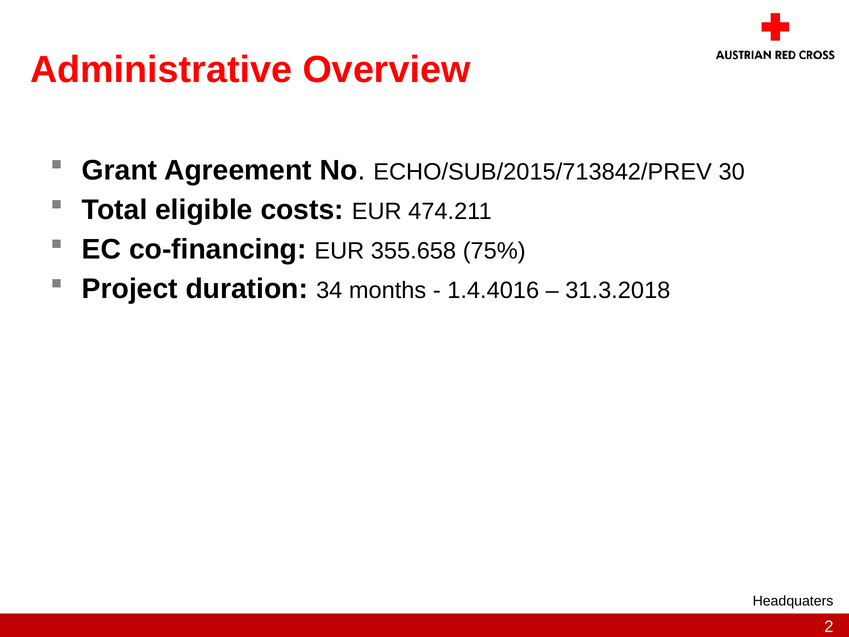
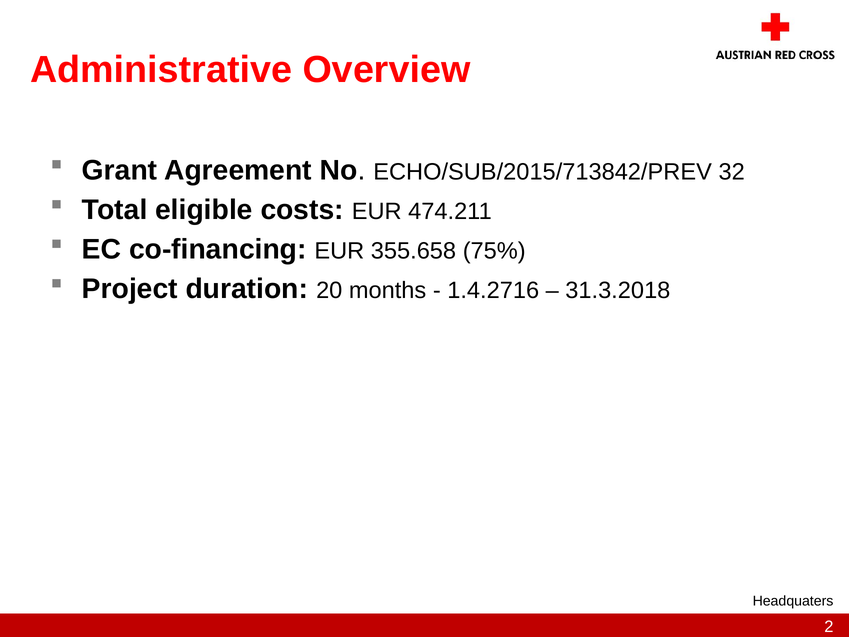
30: 30 -> 32 (732, 172)
34: 34 -> 20 (329, 291)
1.4.4016: 1.4.4016 -> 1.4.2716 (493, 291)
